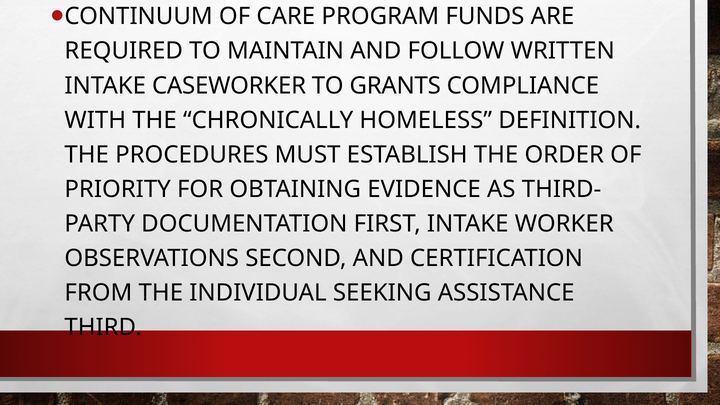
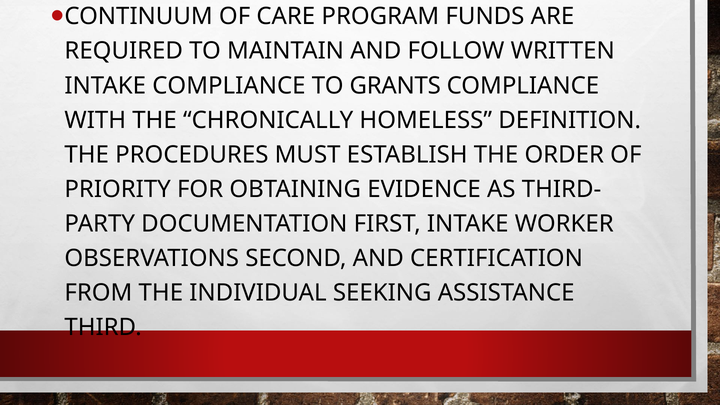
INTAKE CASEWORKER: CASEWORKER -> COMPLIANCE (229, 86)
